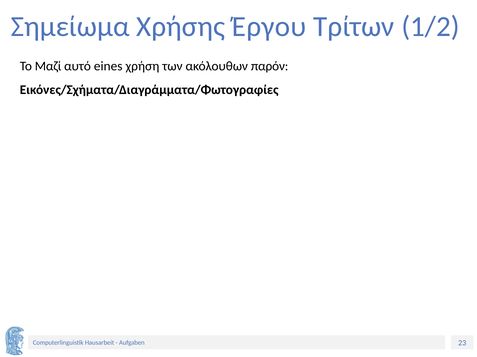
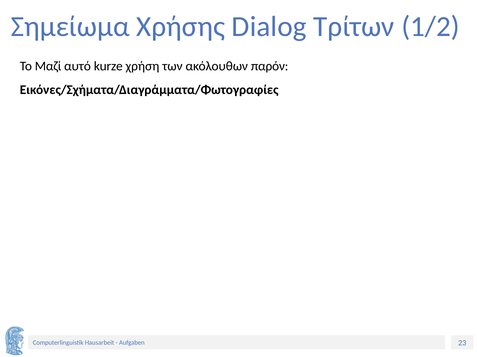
Έργου: Έργου -> Dialog (269, 27)
eines: eines -> kurze (108, 66)
